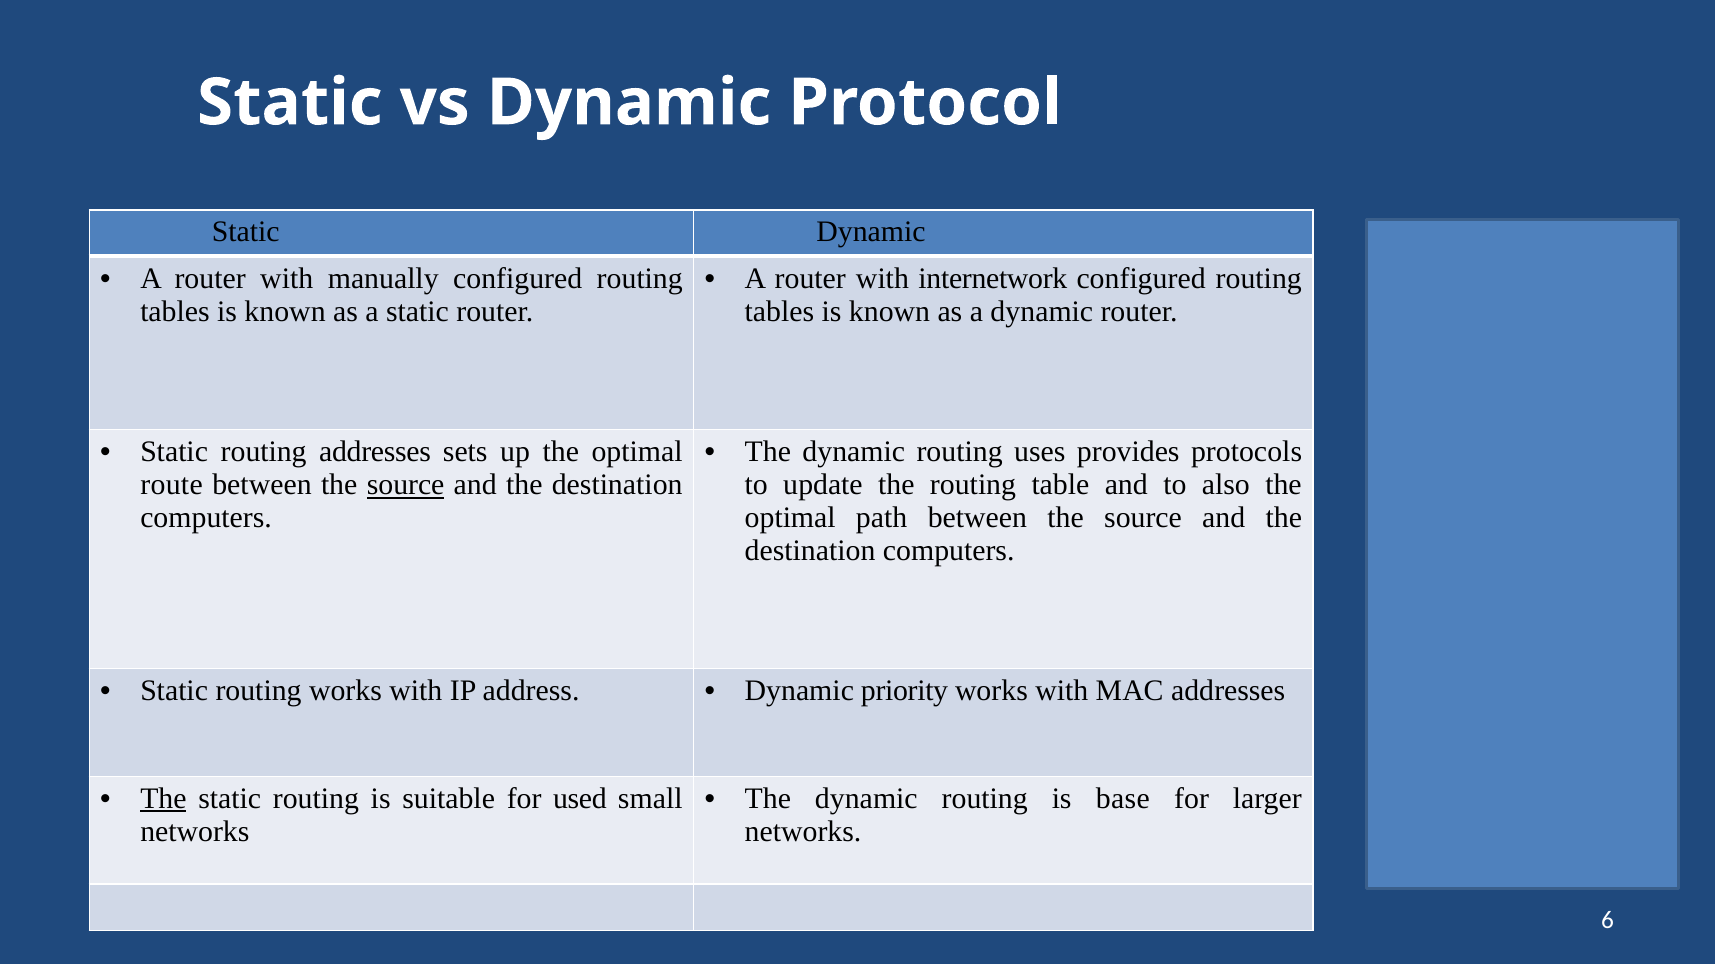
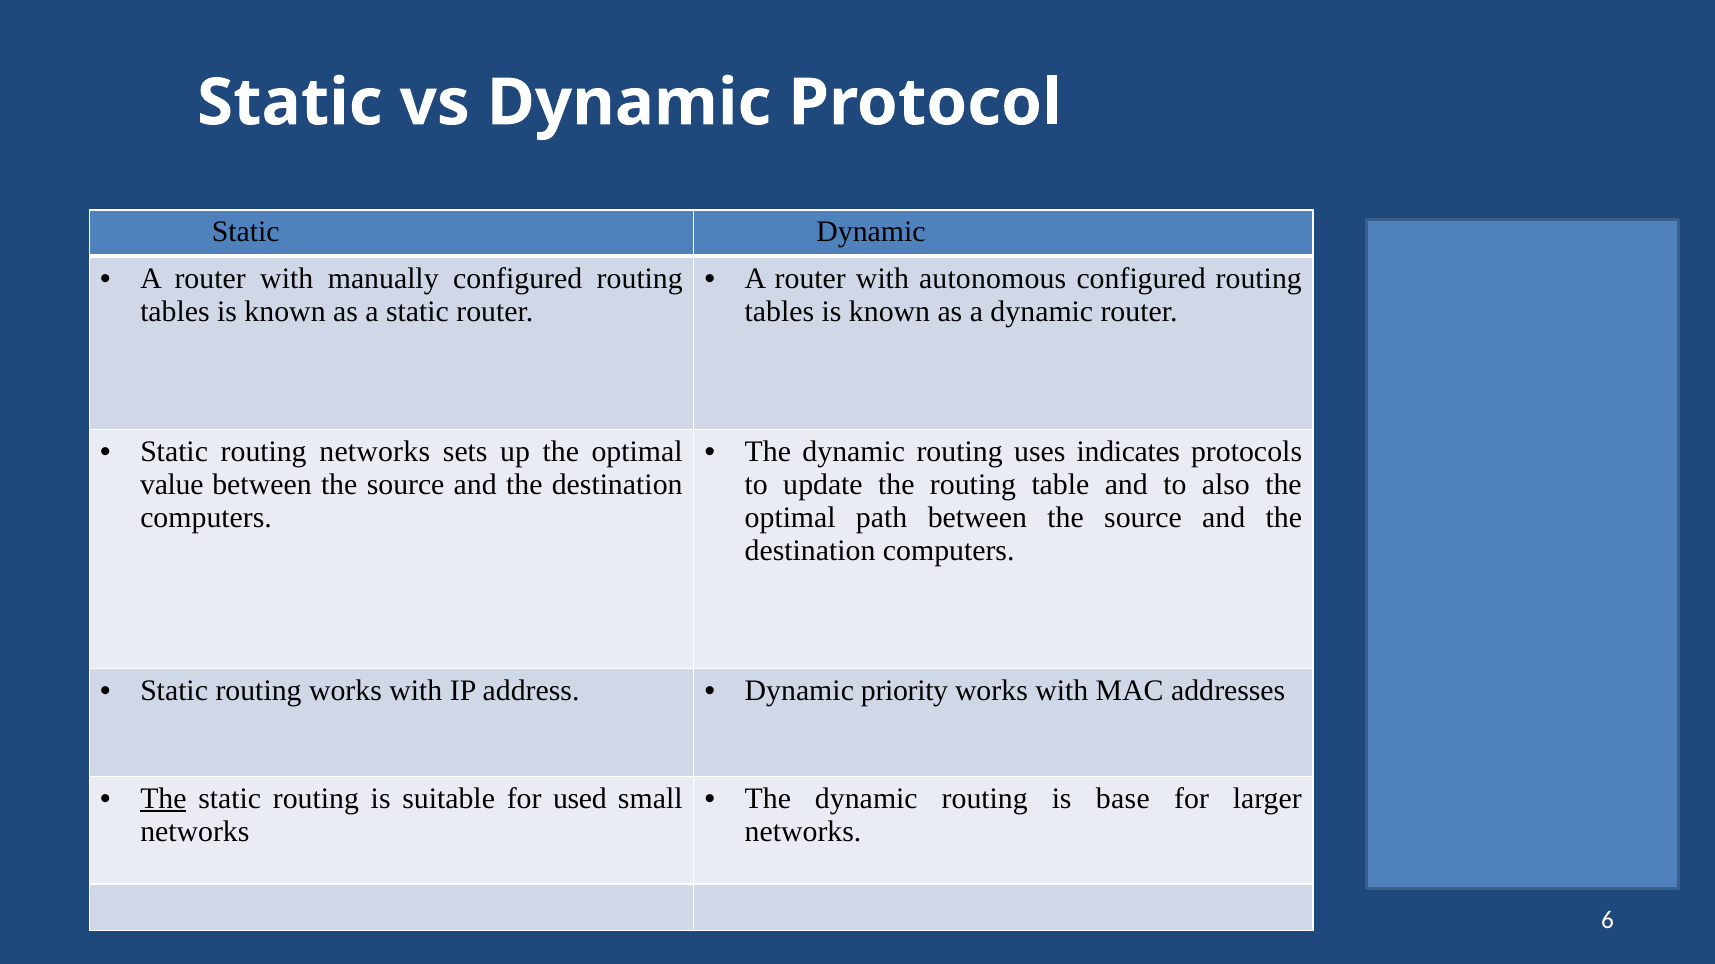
internetwork: internetwork -> autonomous (993, 279)
routing addresses: addresses -> networks (375, 452)
provides: provides -> indicates (1128, 452)
route: route -> value (172, 485)
source underline: present -> none (406, 485)
